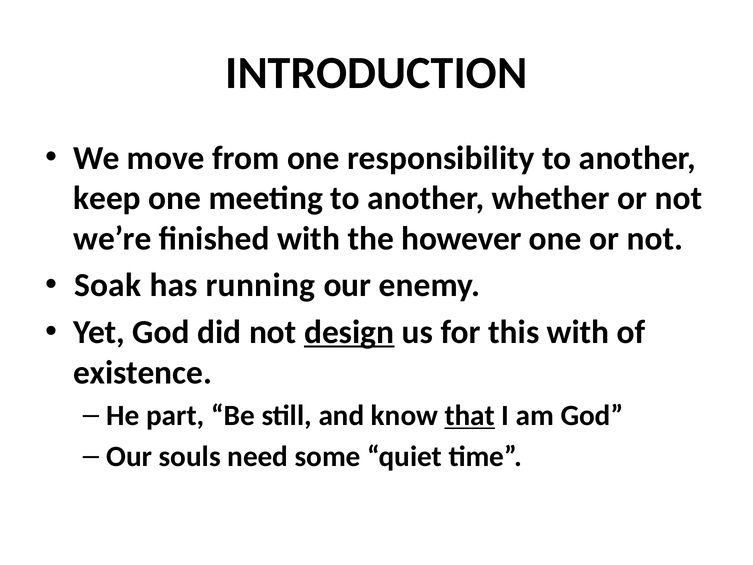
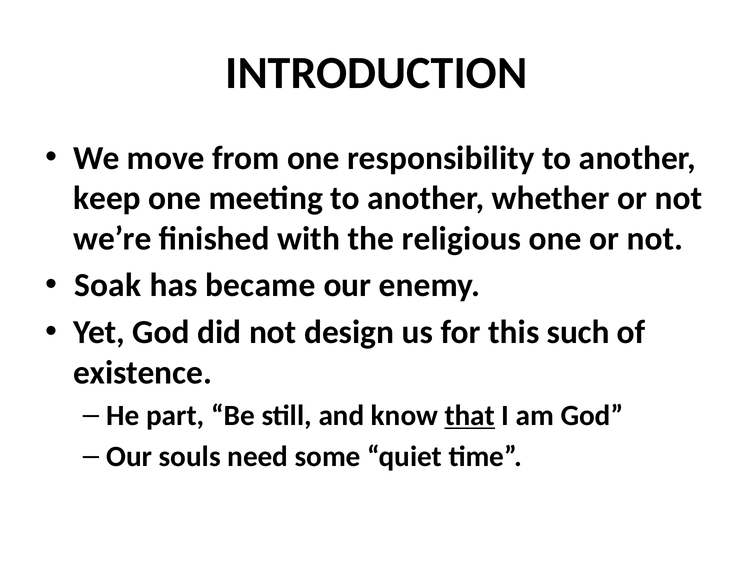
however: however -> religious (461, 238)
running: running -> became (260, 285)
design underline: present -> none (349, 332)
this with: with -> such (578, 332)
